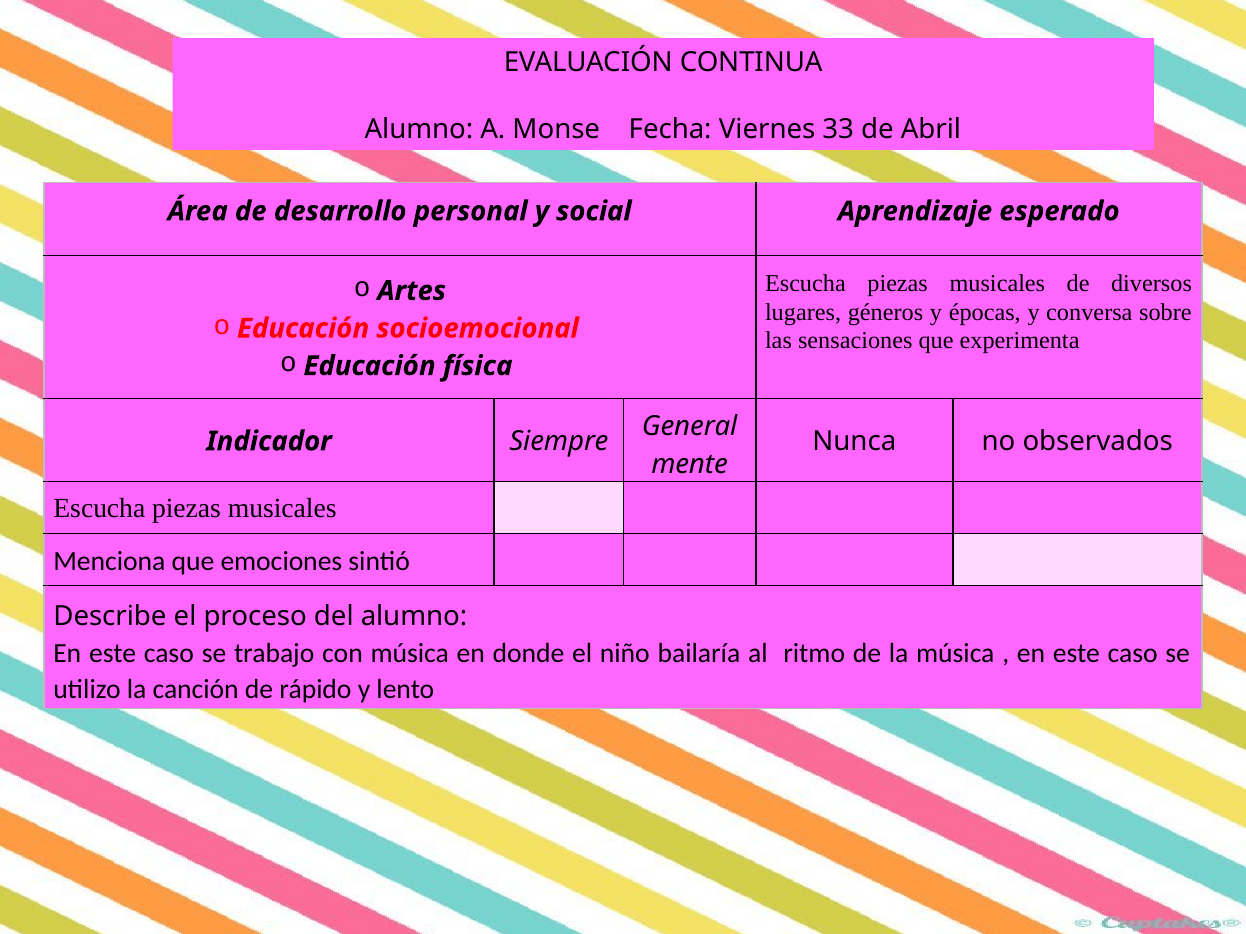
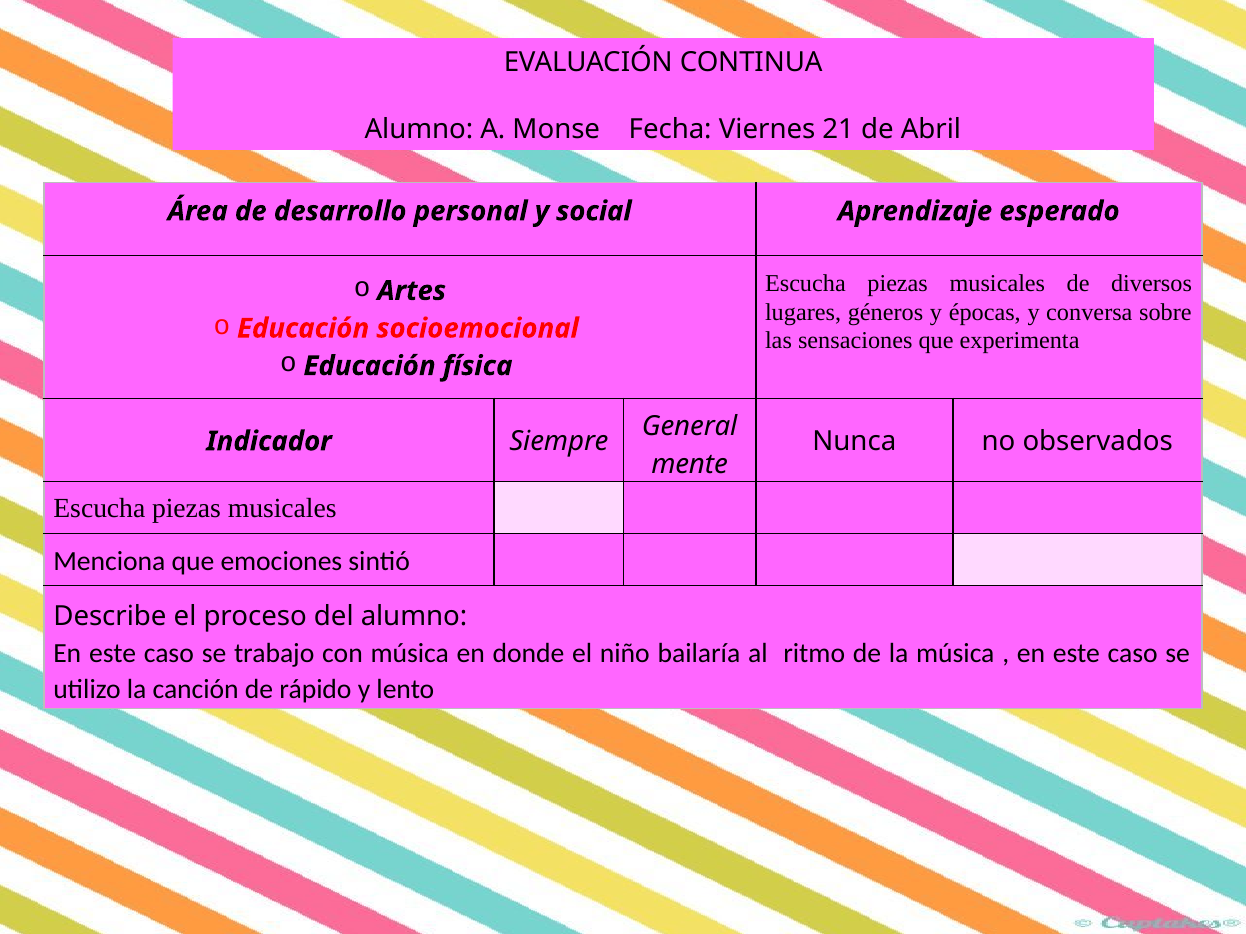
33: 33 -> 21 (838, 129)
